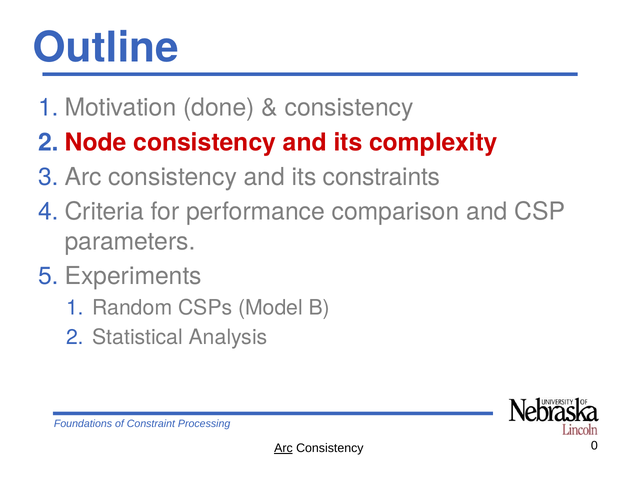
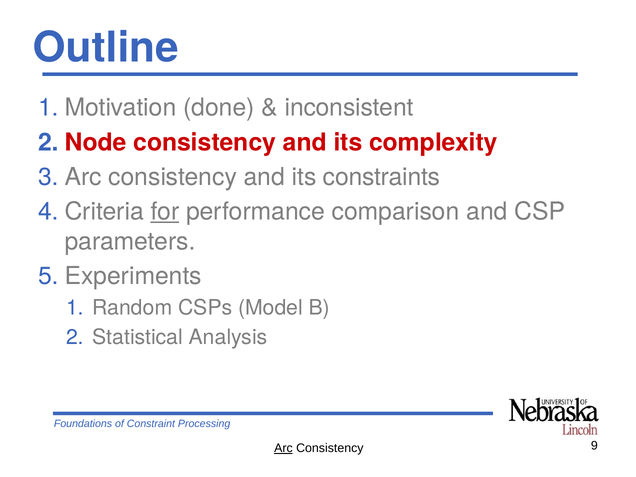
consistency: consistency -> inconsistent (349, 108)
for underline: none -> present (165, 212)
0: 0 -> 9 (594, 446)
